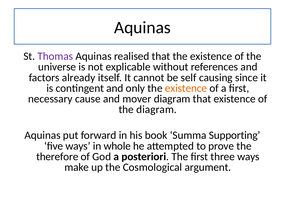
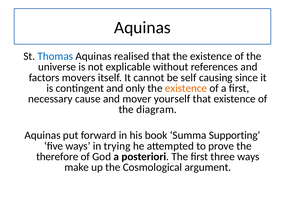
Thomas colour: purple -> blue (55, 56)
already: already -> movers (79, 77)
mover diagram: diagram -> yourself (172, 99)
whole: whole -> trying (117, 146)
